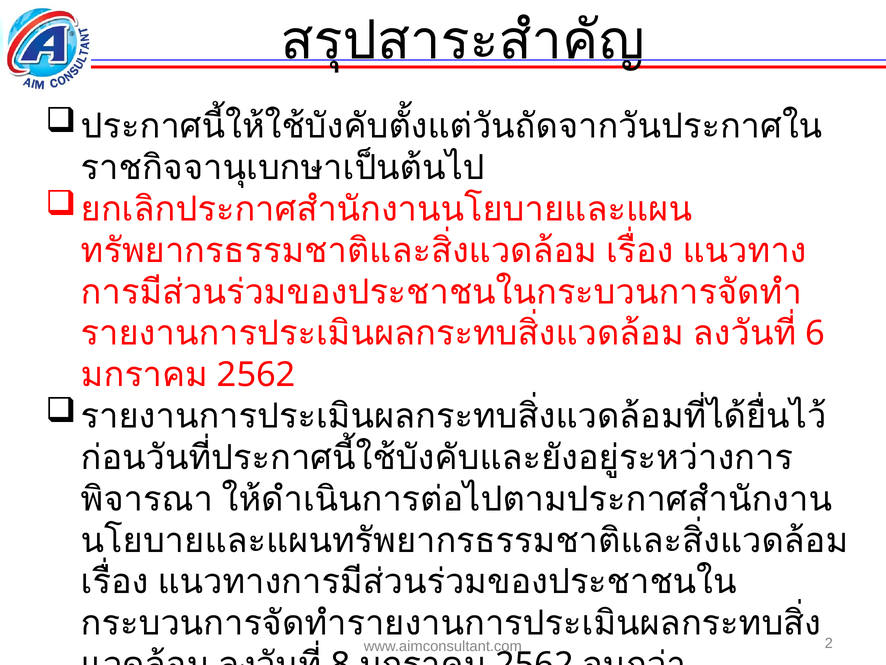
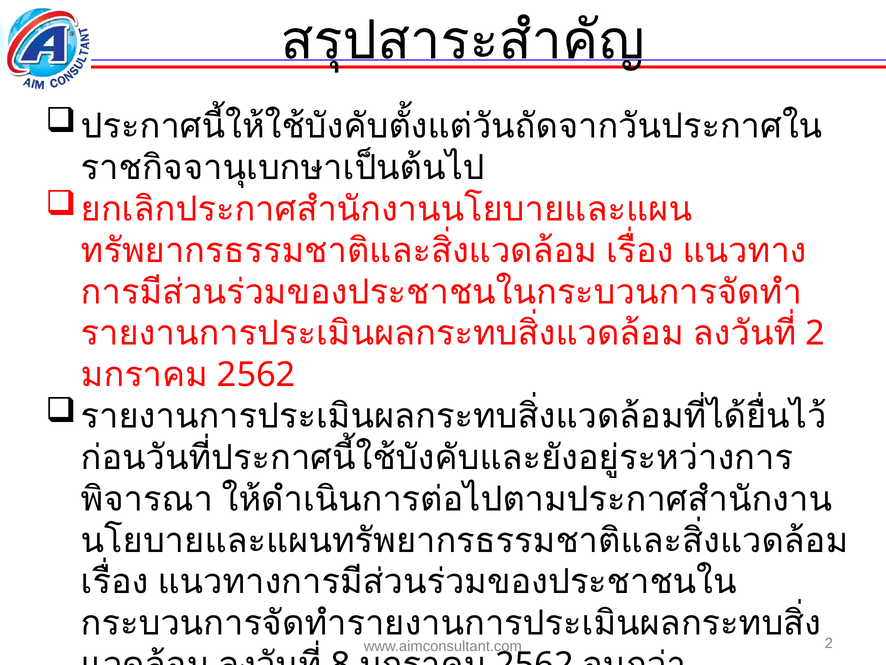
6: 6 -> 2 (815, 333)
